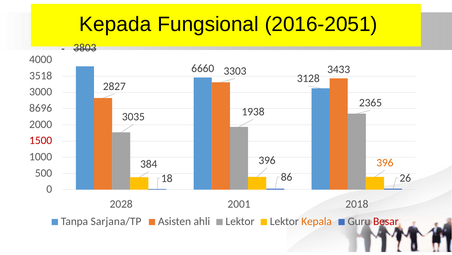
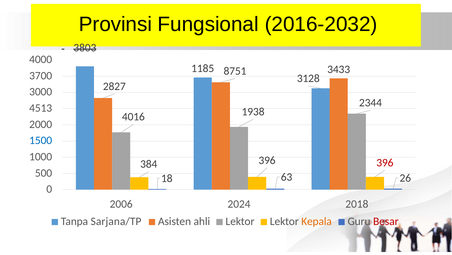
Kepada: Kepada -> Provinsi (115, 24)
2016-2051: 2016-2051 -> 2016-2032 (321, 24)
6660: 6660 -> 1185 (203, 68)
3303: 3303 -> 8751 (235, 71)
3518: 3518 -> 3700 (41, 75)
2365: 2365 -> 2344 (370, 103)
8696: 8696 -> 4513 (41, 108)
3035: 3035 -> 4016 (133, 117)
1500 colour: red -> blue (41, 140)
396 colour: orange -> red (385, 162)
86: 86 -> 63 (287, 177)
2028: 2028 -> 2006 (121, 203)
2001: 2001 -> 2024 (239, 203)
